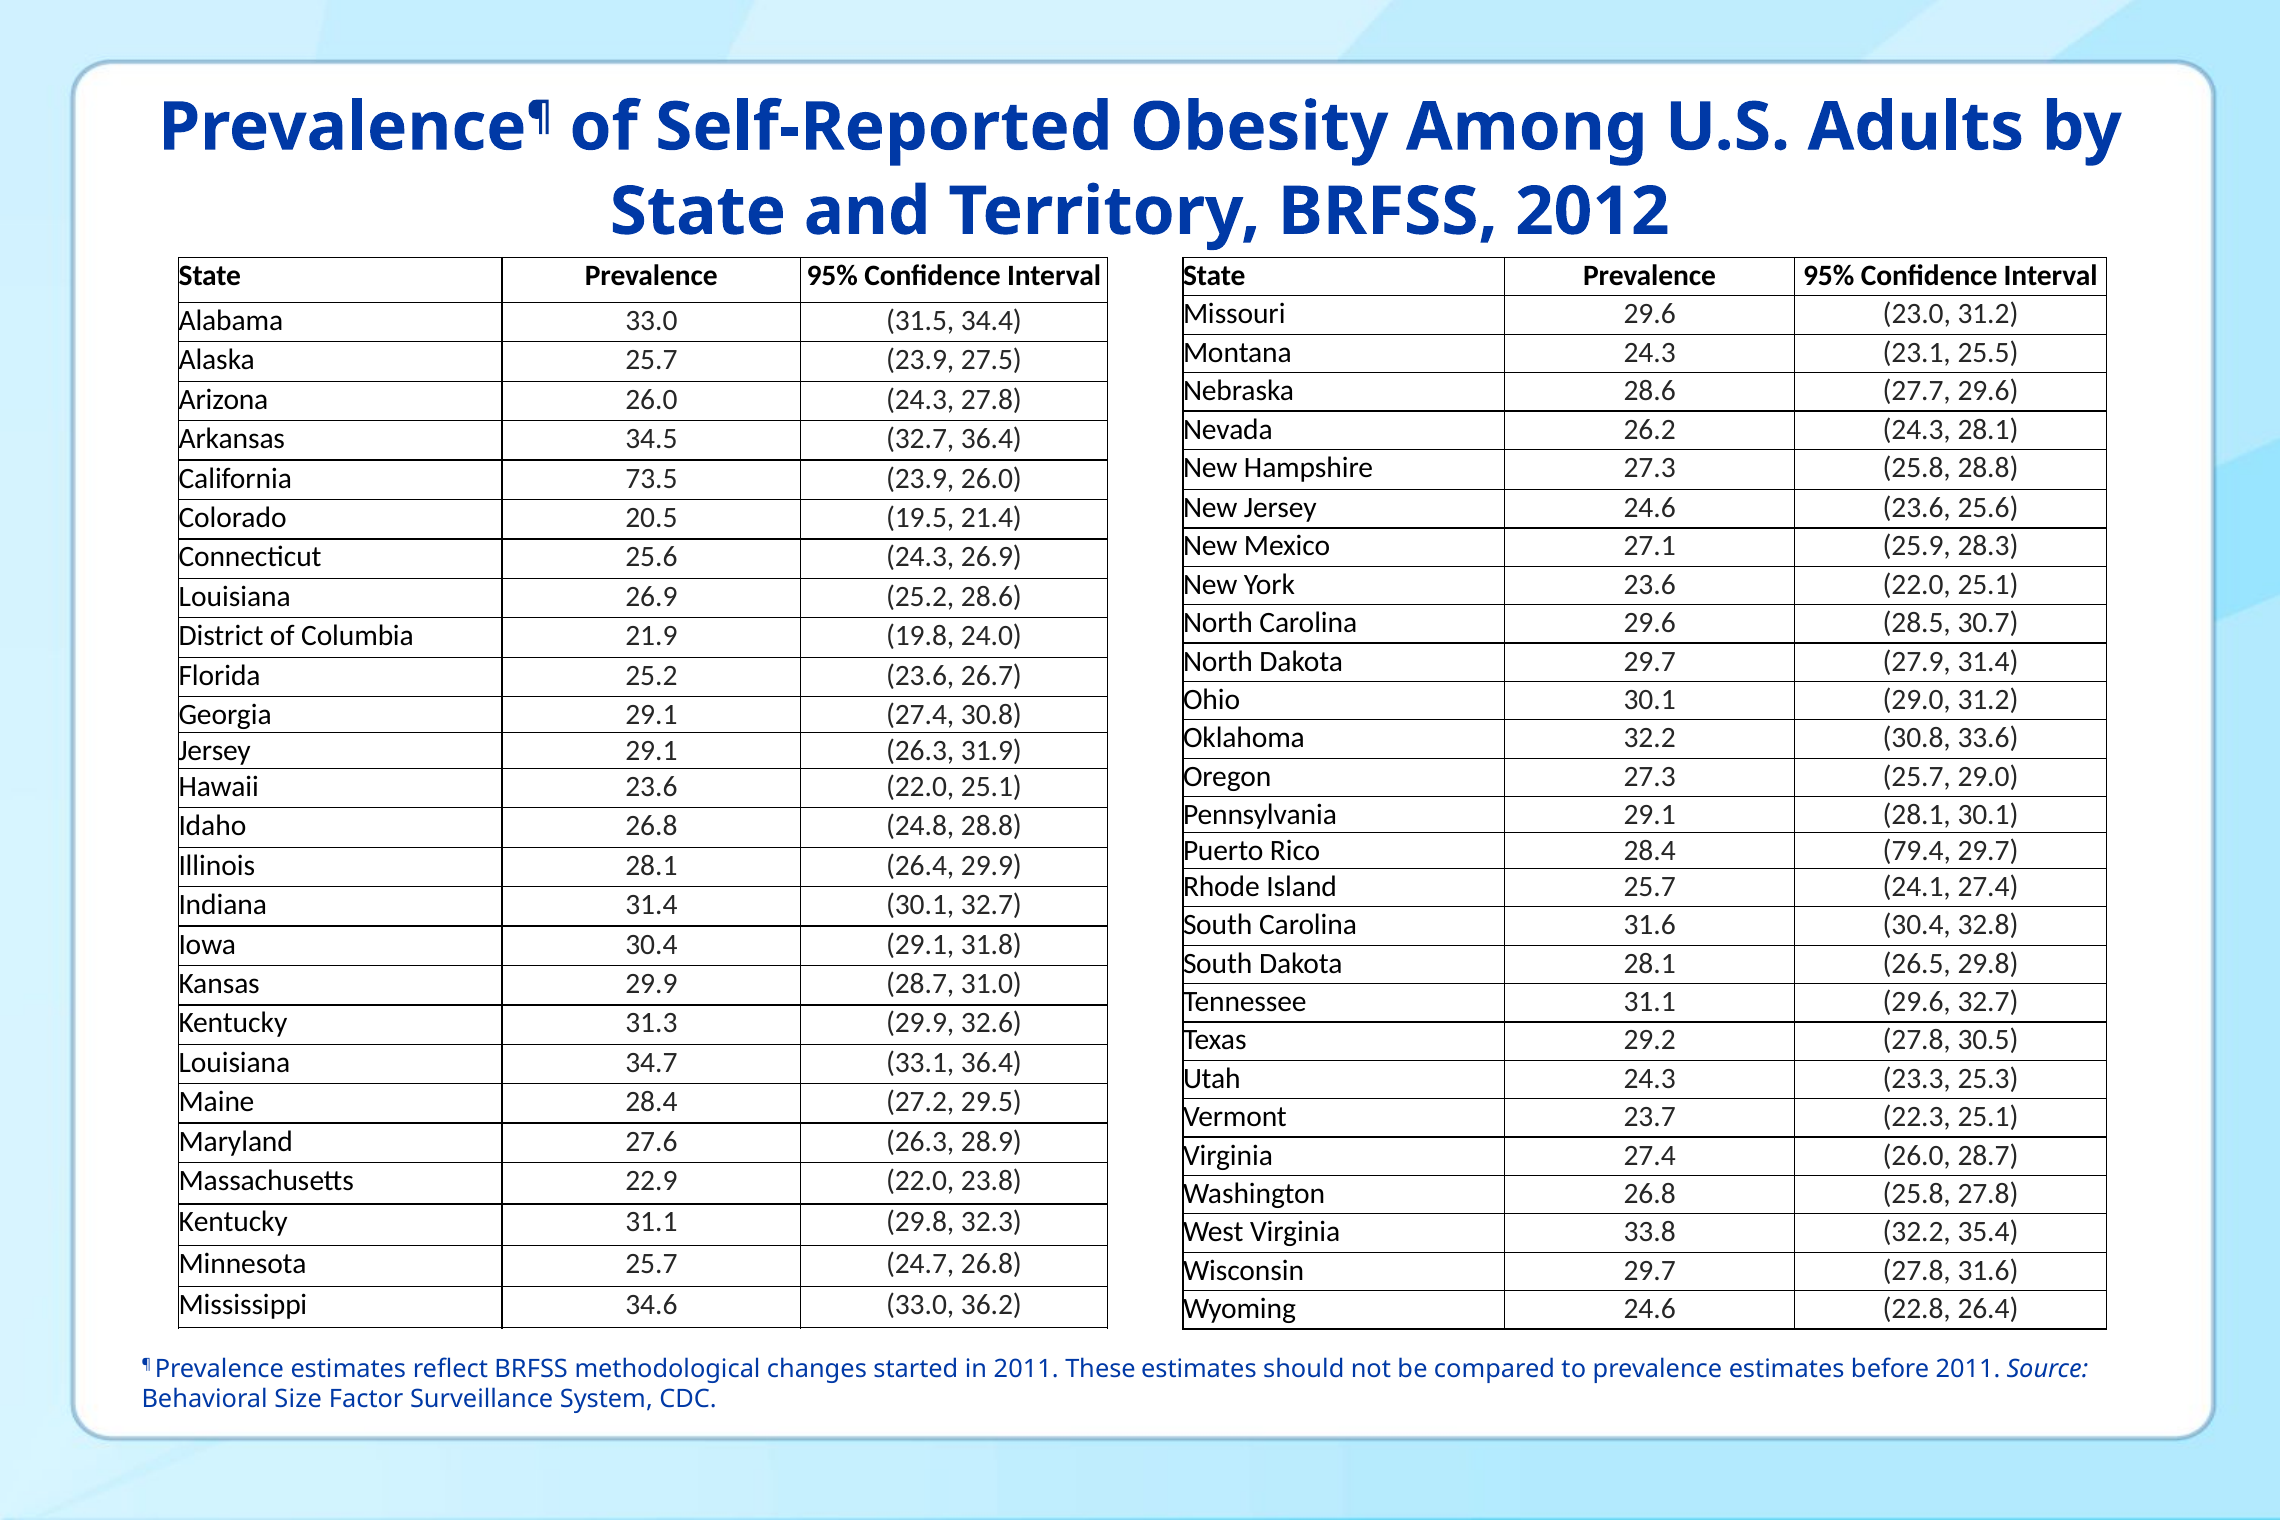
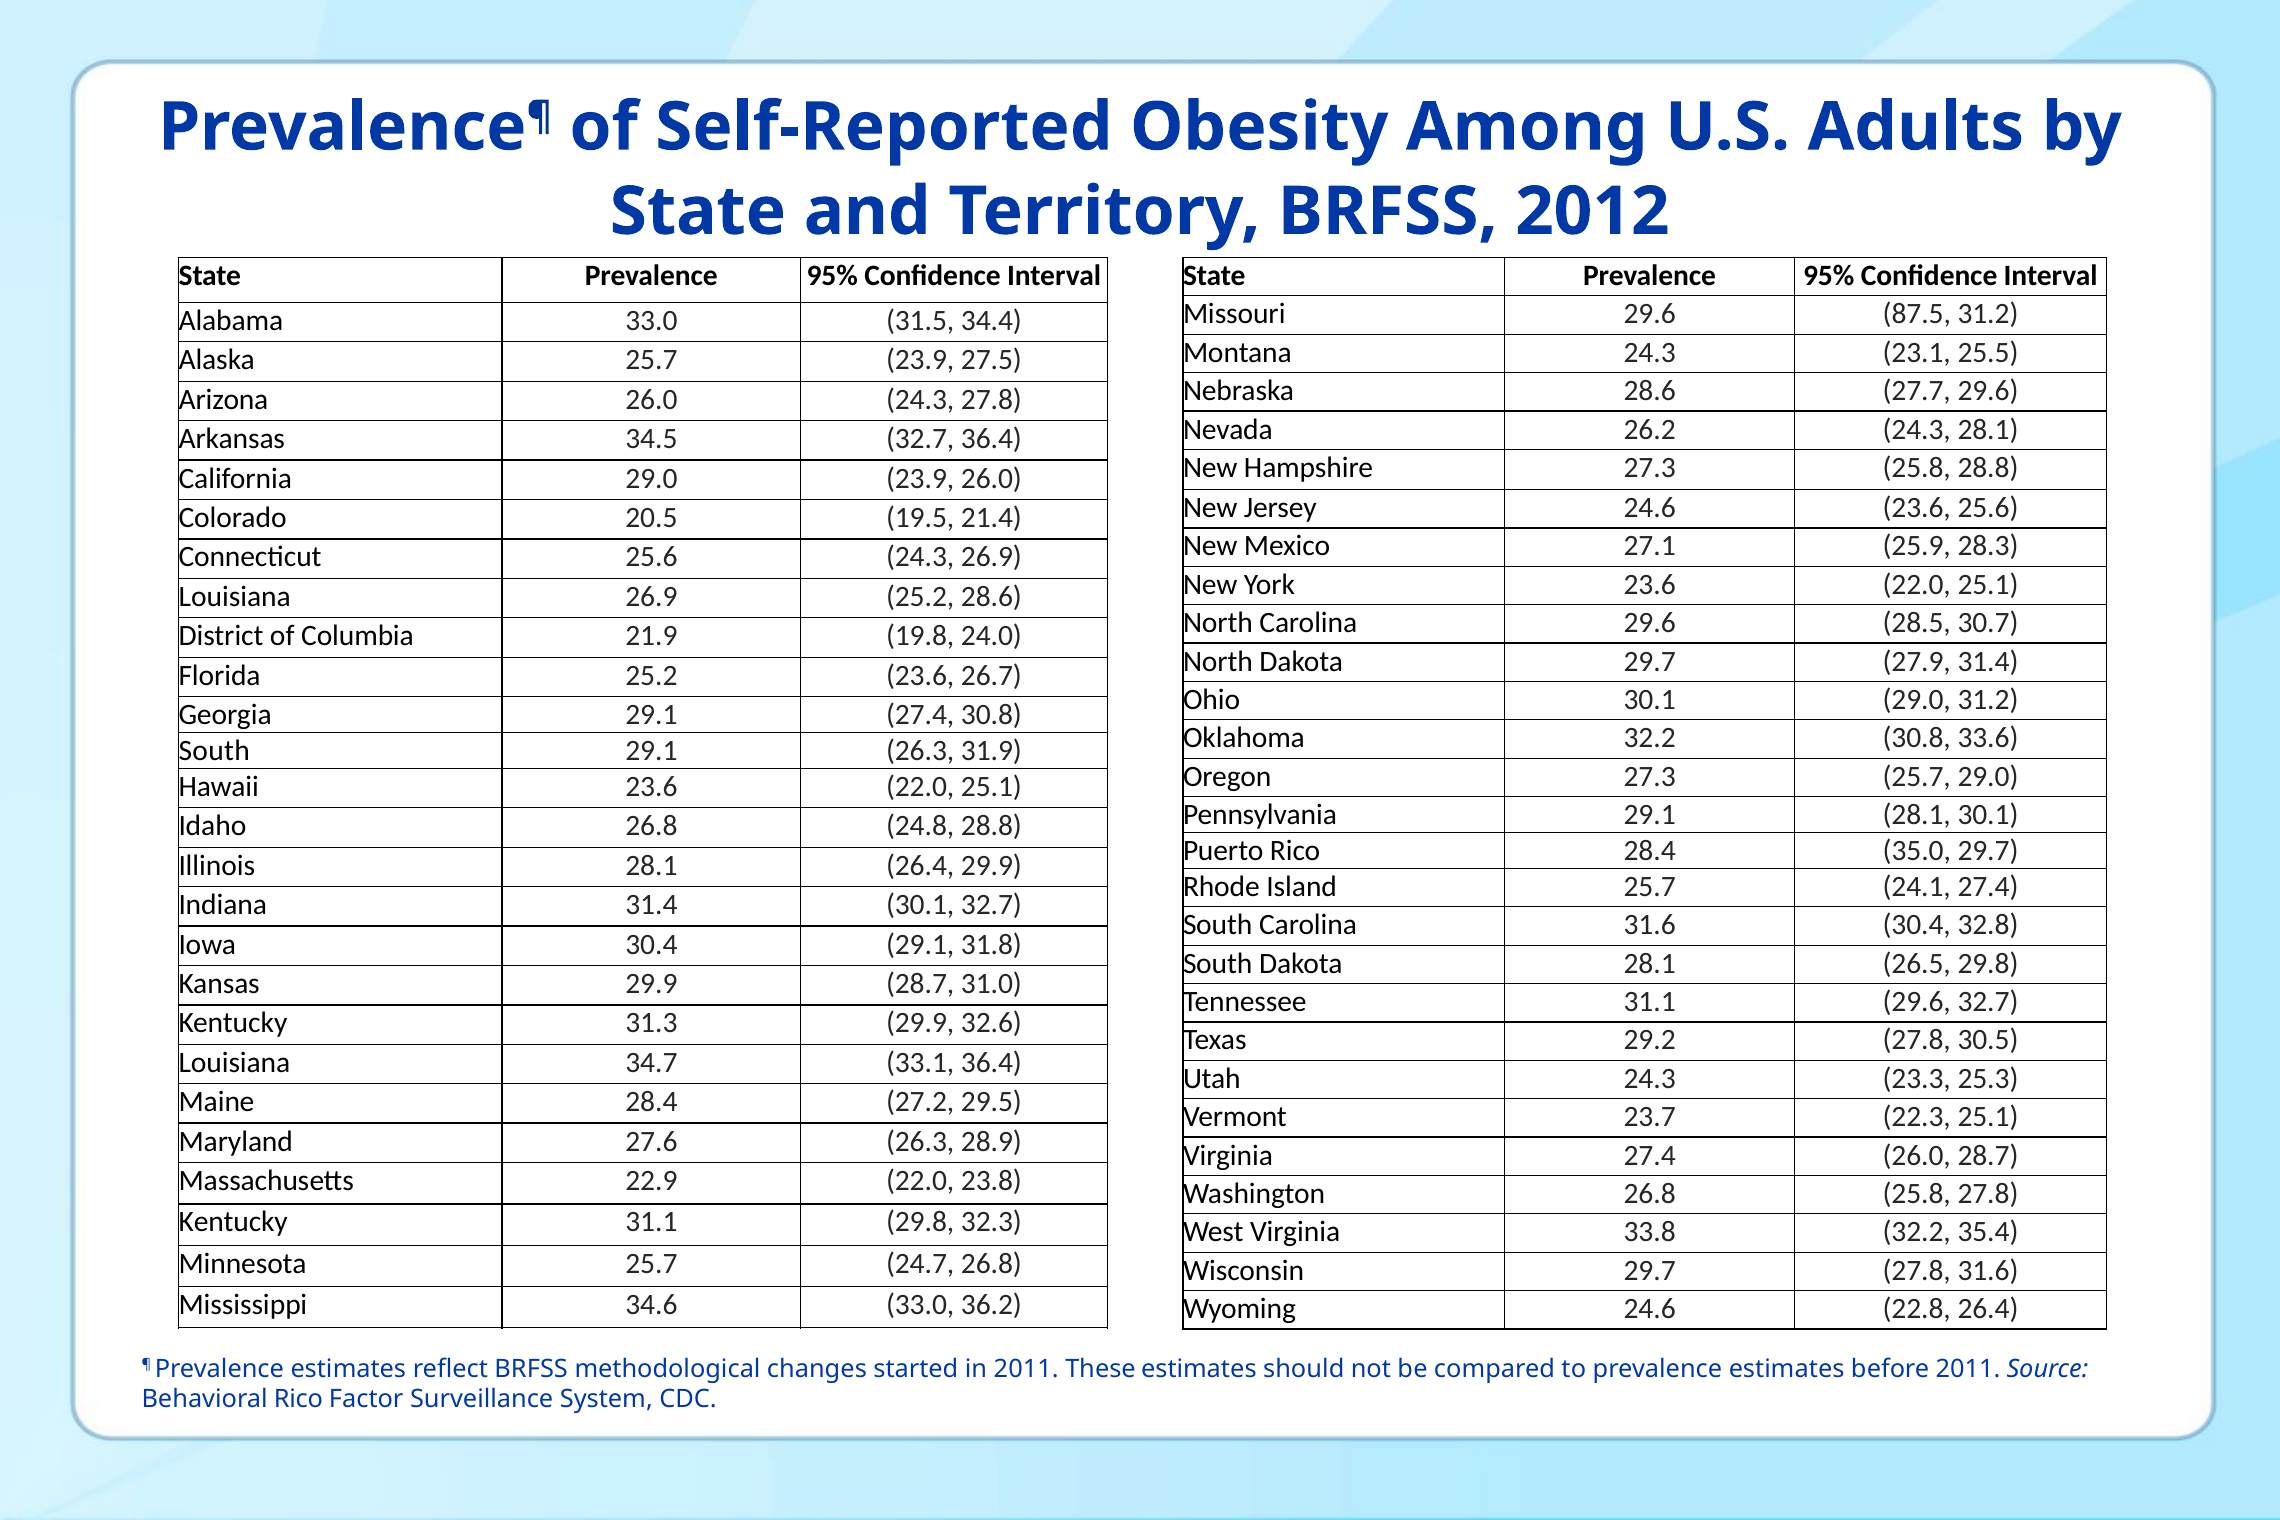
23.0: 23.0 -> 87.5 (1917, 314)
California 73.5: 73.5 -> 29.0 (651, 478)
Jersey: Jersey -> South (214, 751)
79.4: 79.4 -> 35.0 (1917, 851)
Behavioral Size: Size -> Rico (298, 1399)
